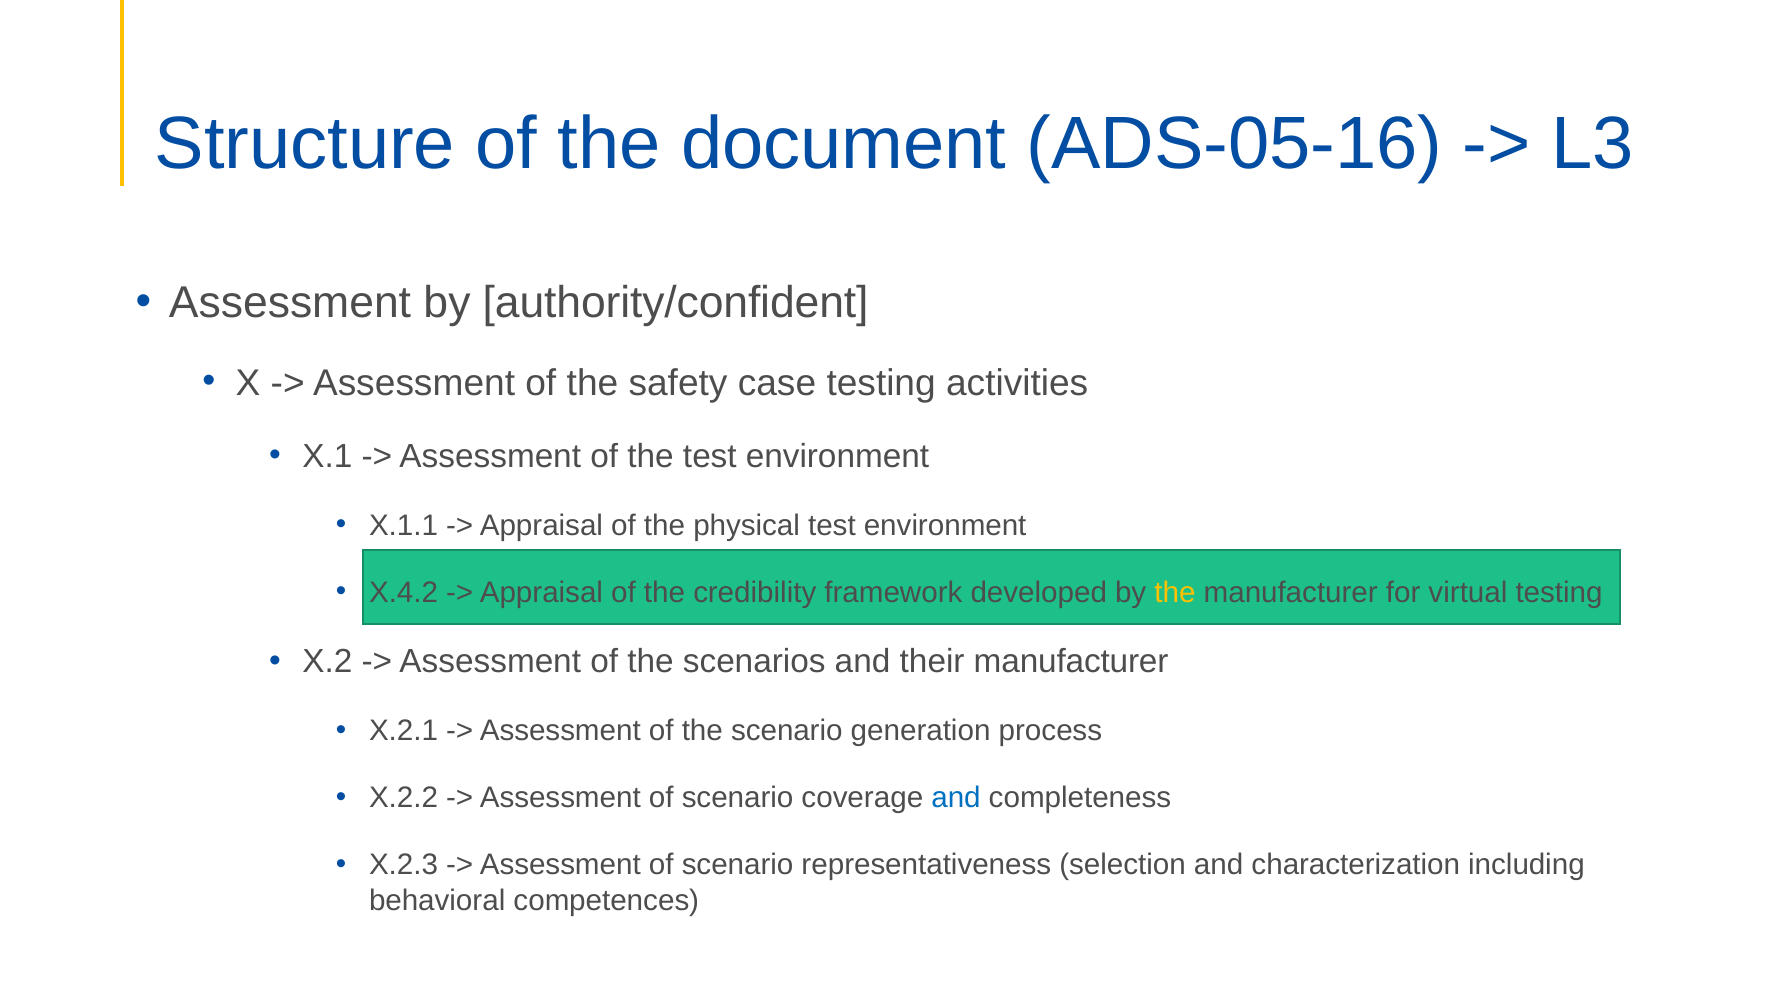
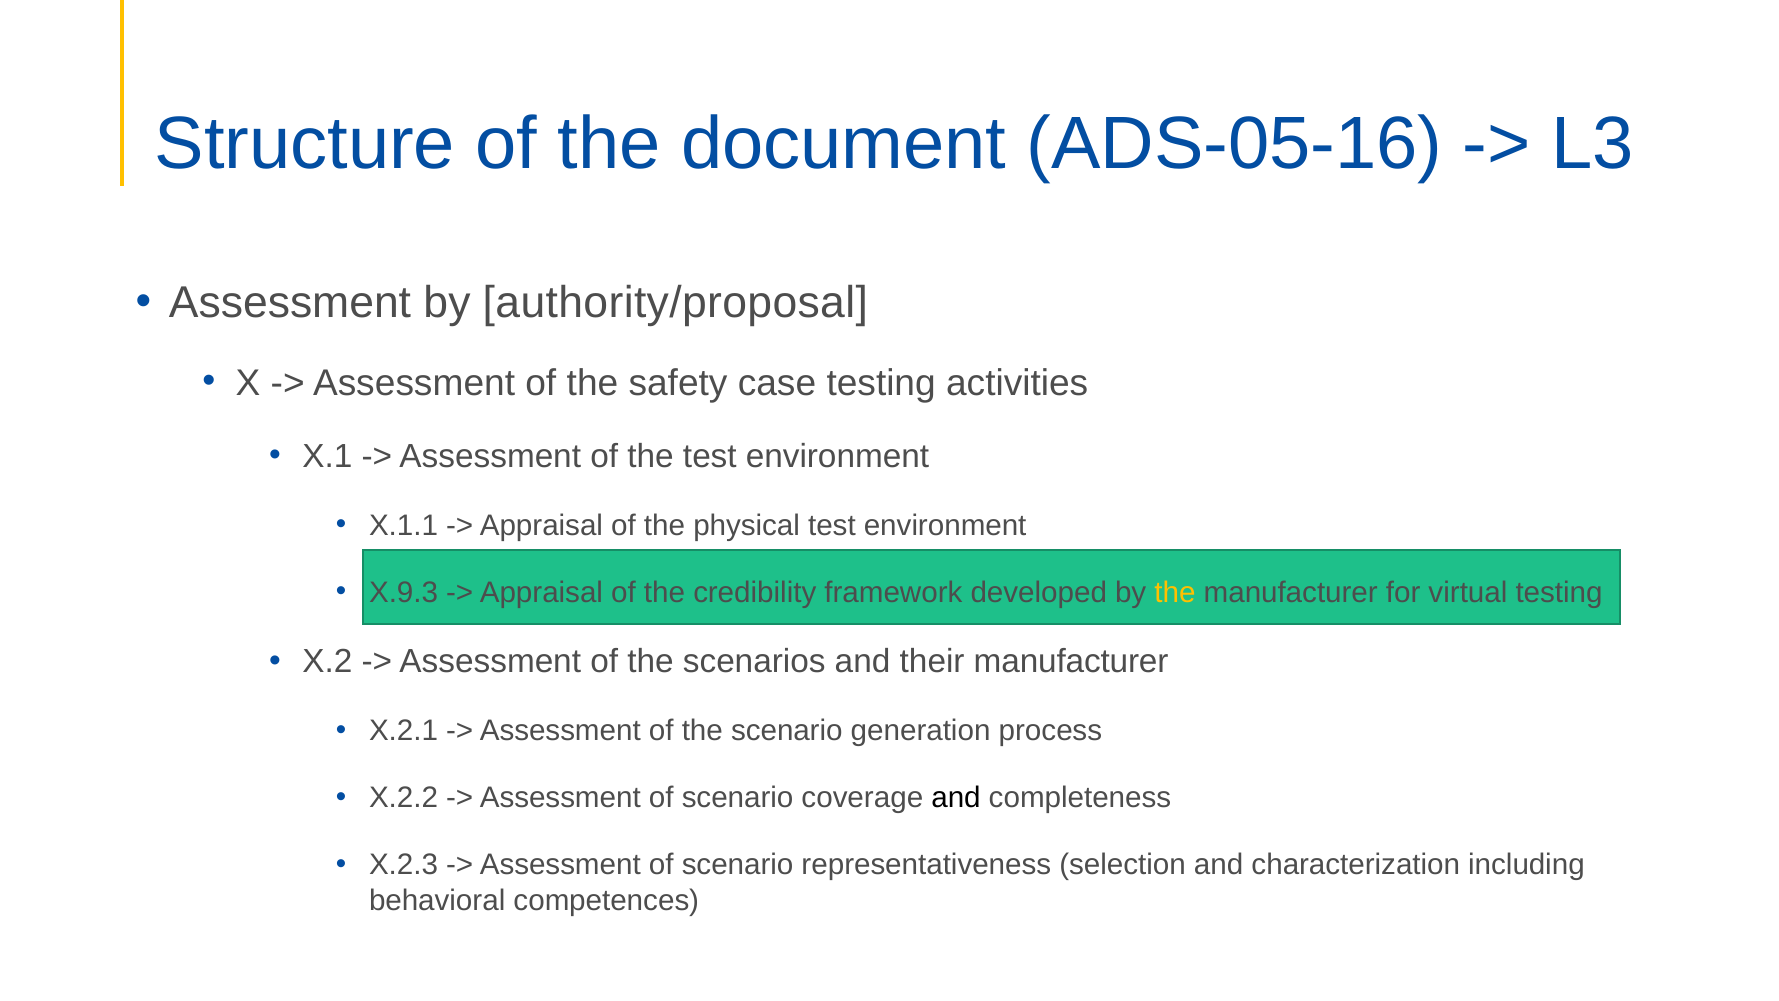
authority/confident: authority/confident -> authority/proposal (675, 303)
X.4.2: X.4.2 -> X.9.3 (404, 592)
and colour: blue -> black (956, 798)
